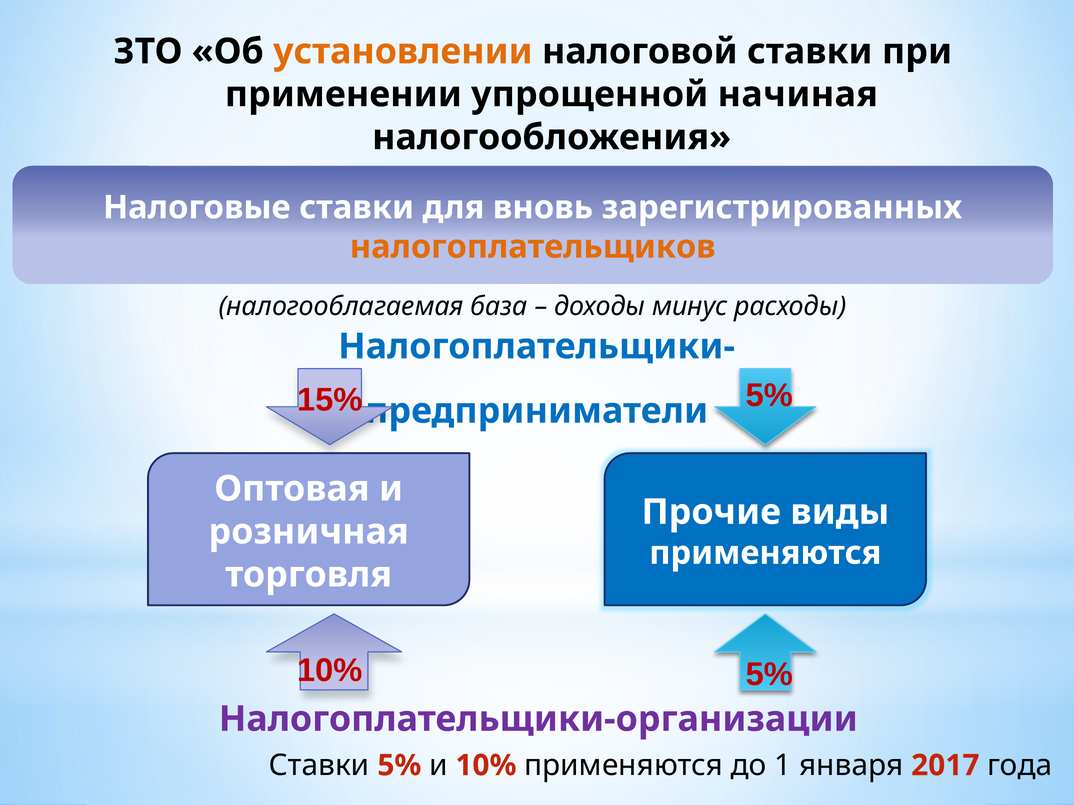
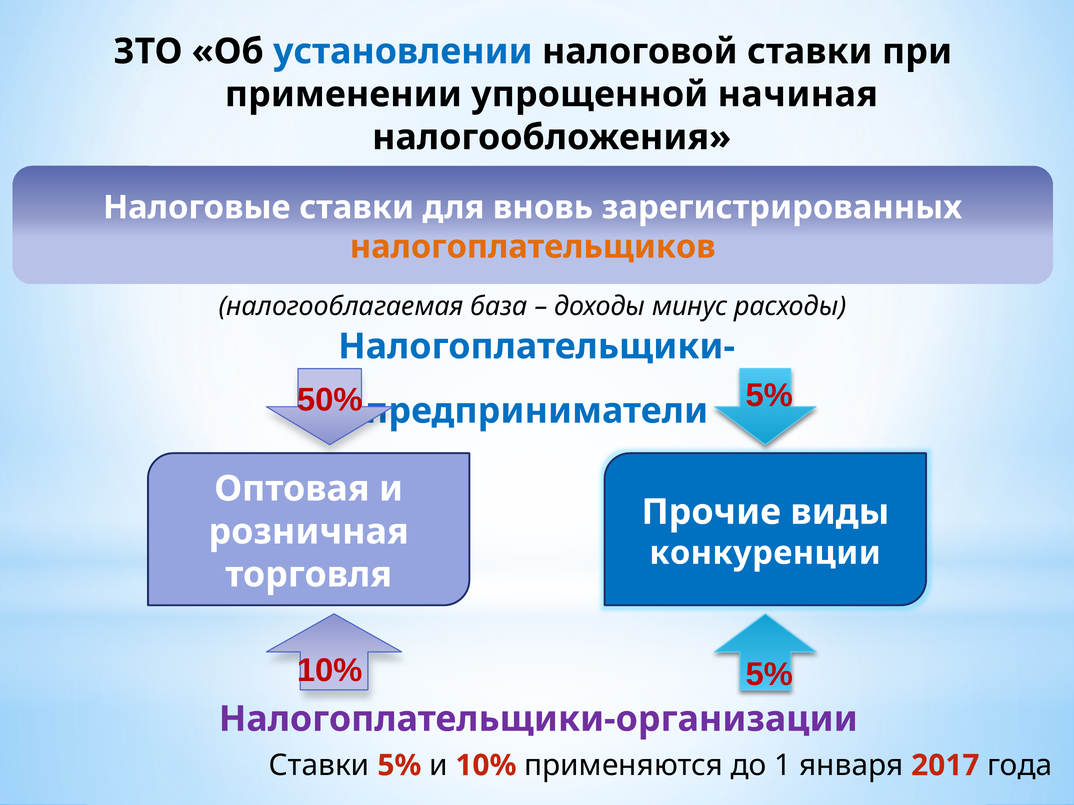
установлении colour: orange -> blue (403, 52)
15%: 15% -> 50% (330, 400)
применяются: применяются -> конкуренции (765, 553)
